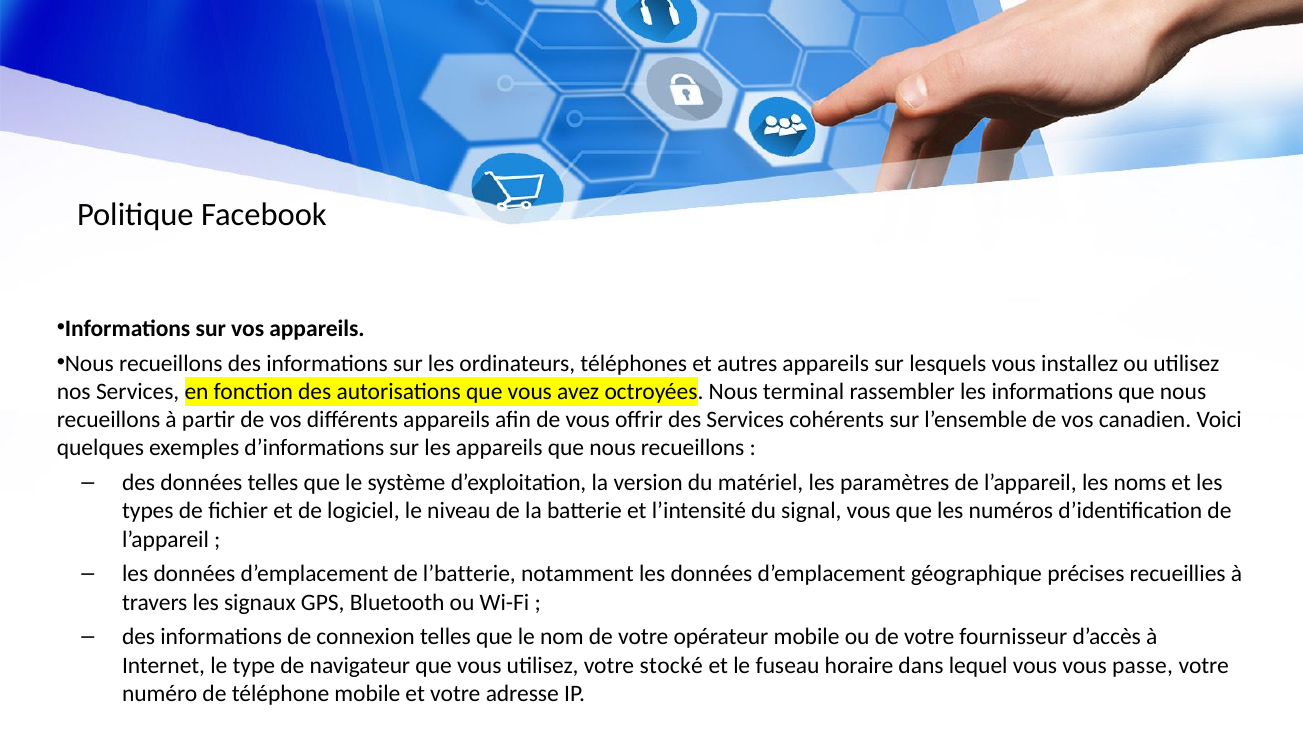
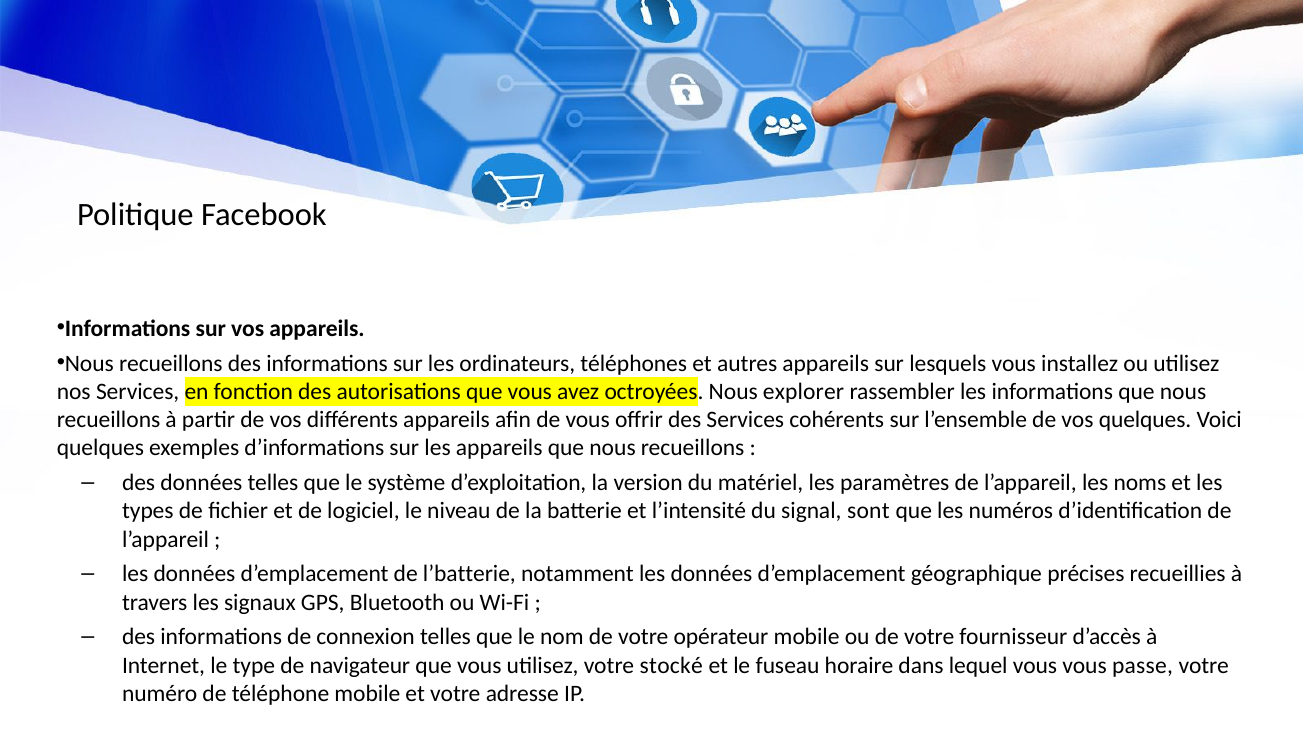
terminal: terminal -> explorer (804, 391)
vos canadien: canadien -> quelques (1145, 420)
signal vous: vous -> sont (868, 511)
